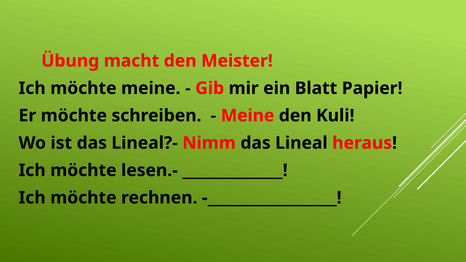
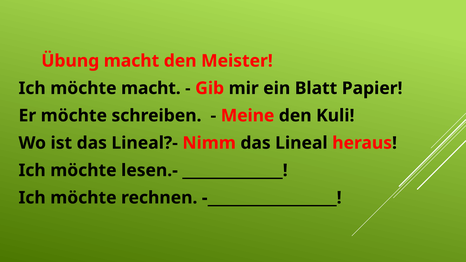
möchte meine: meine -> macht (151, 88)
